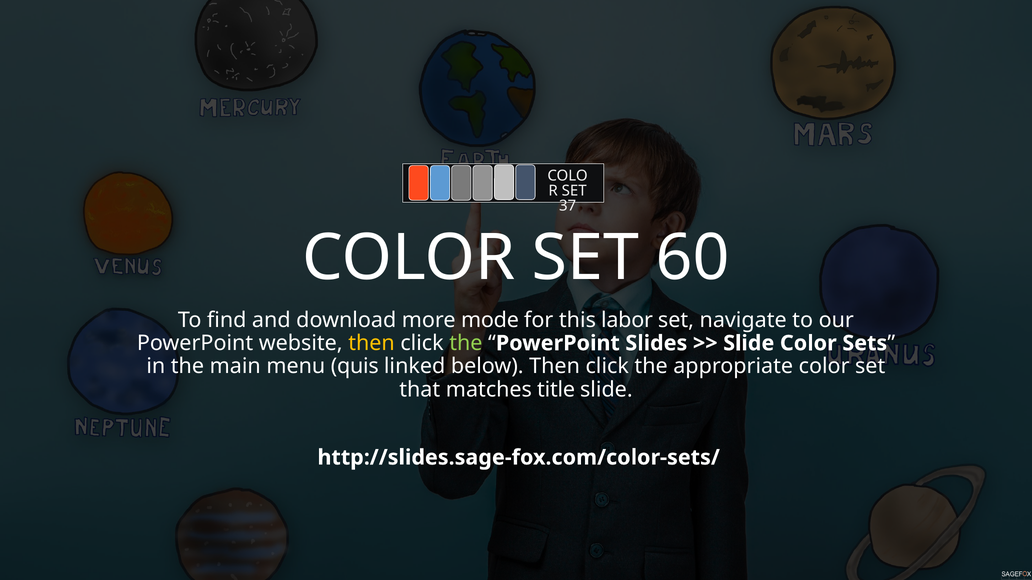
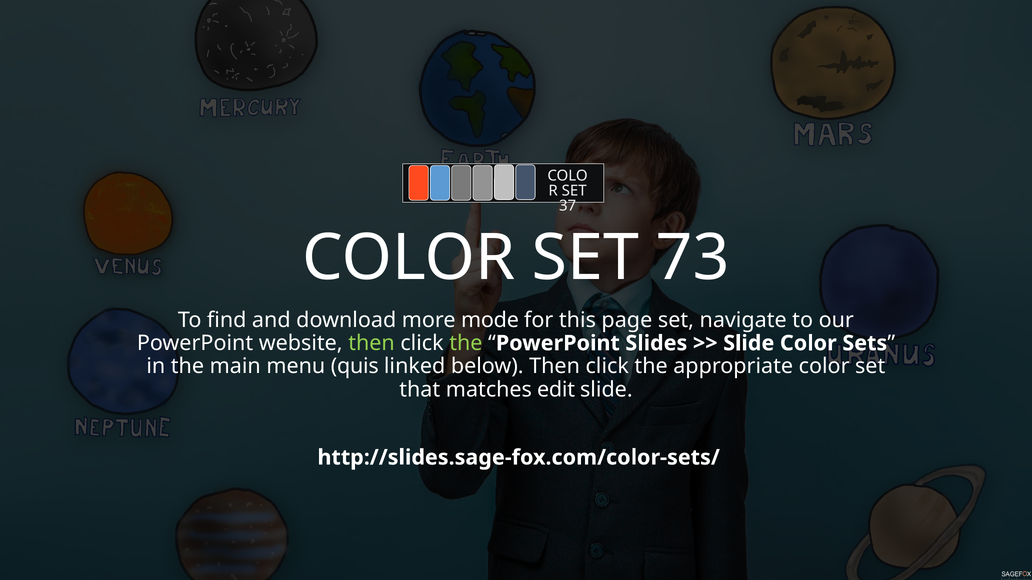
60: 60 -> 73 (693, 258)
labor: labor -> page (627, 320)
then colour: yellow -> light green (372, 343)
title: title -> edit (556, 390)
